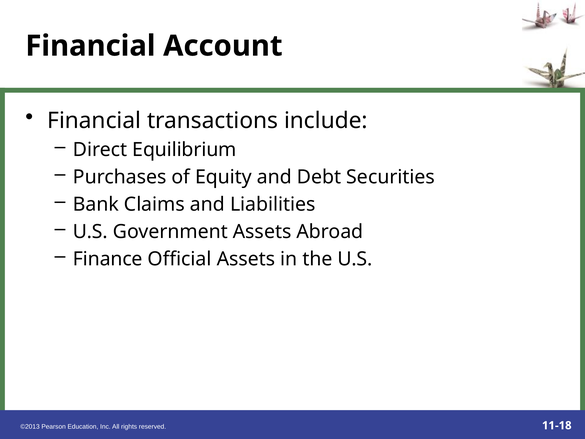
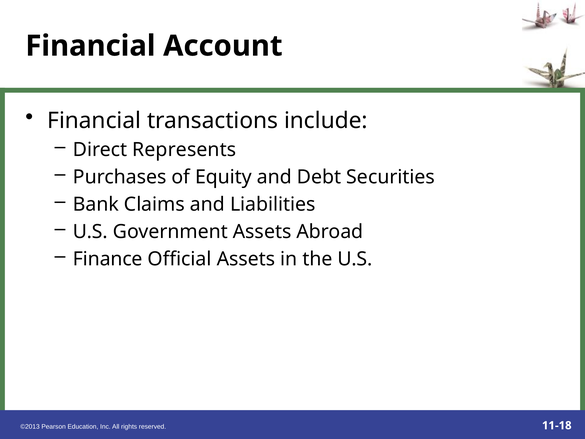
Equilibrium: Equilibrium -> Represents (184, 150)
